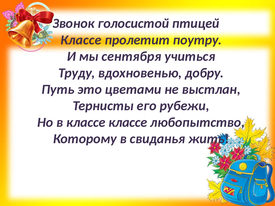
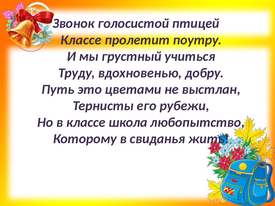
сентября: сентября -> грустный (132, 56)
классе классе: классе -> школа (128, 122)
